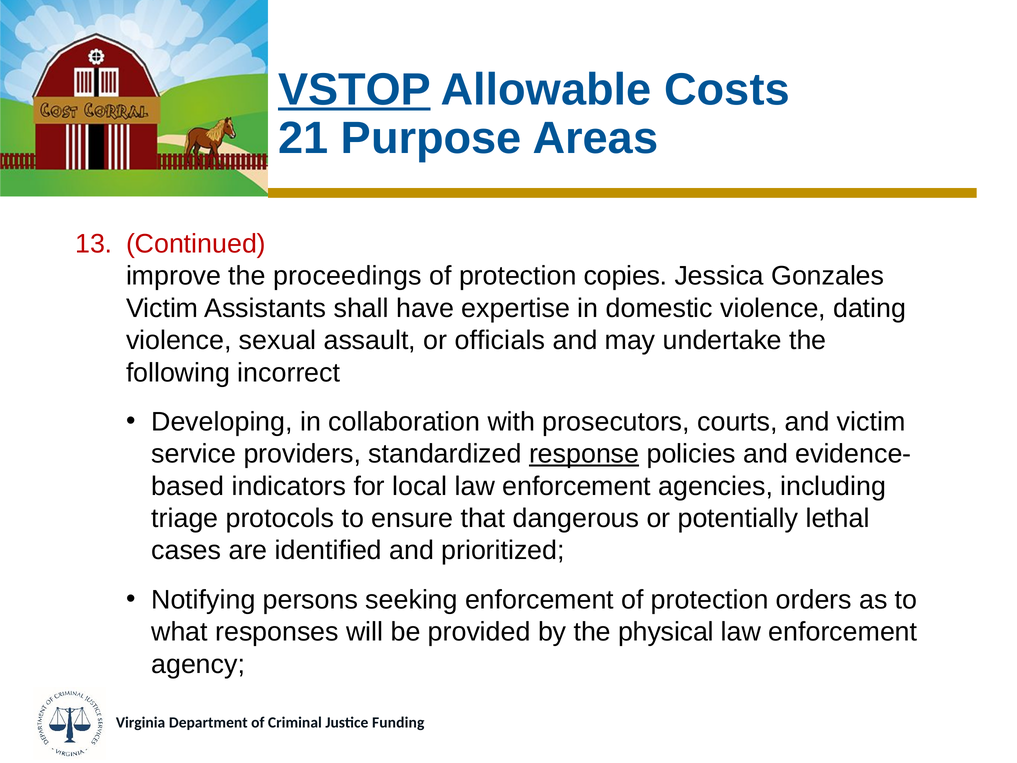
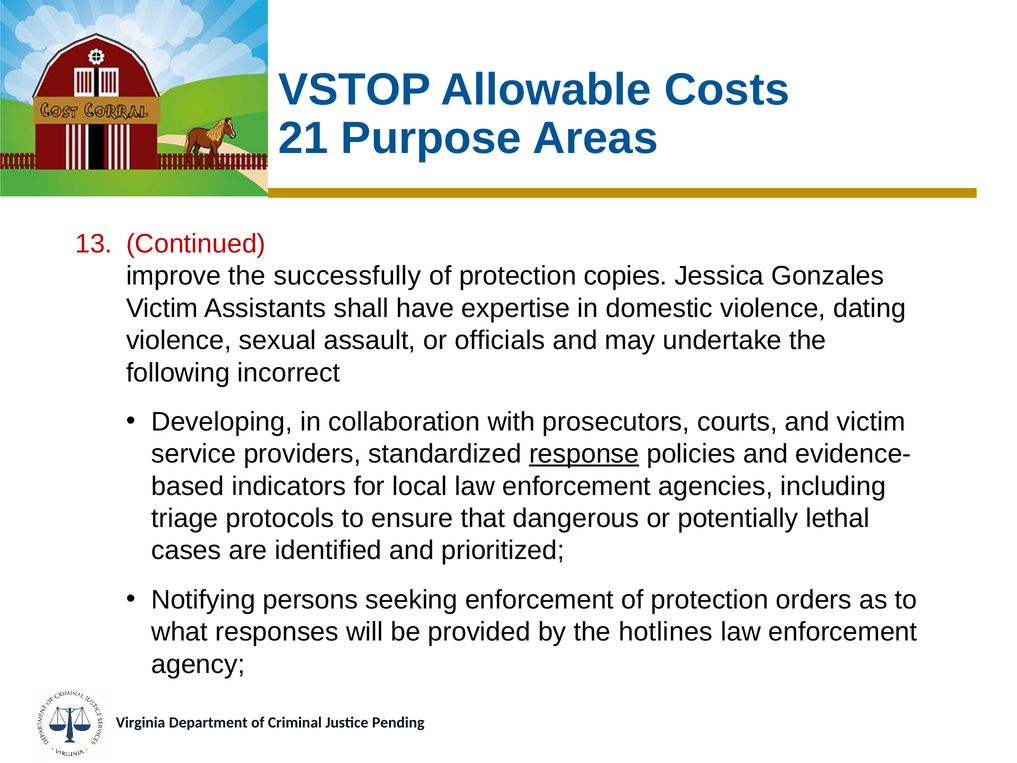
VSTOP underline: present -> none (354, 90)
proceedings: proceedings -> successfully (347, 276)
physical: physical -> hotlines (666, 632)
Funding: Funding -> Pending (398, 722)
